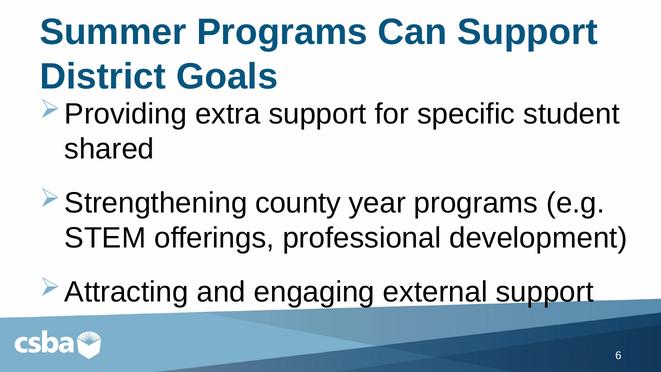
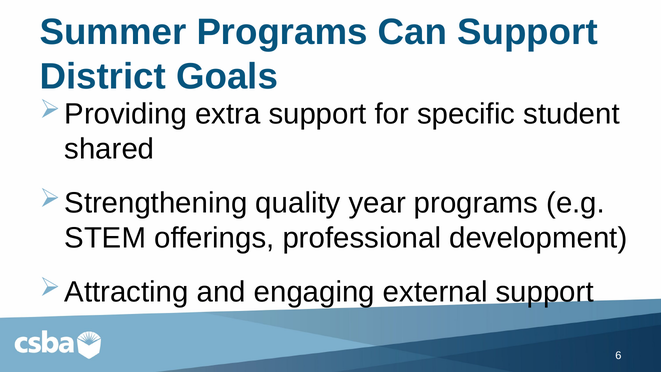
county: county -> quality (298, 203)
